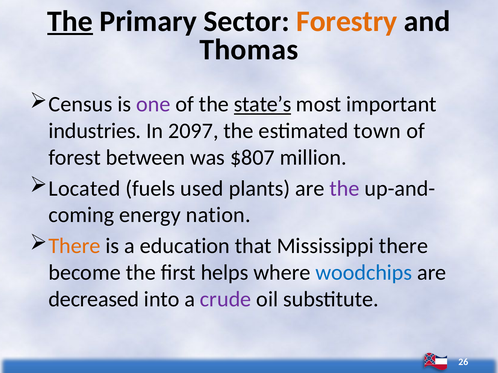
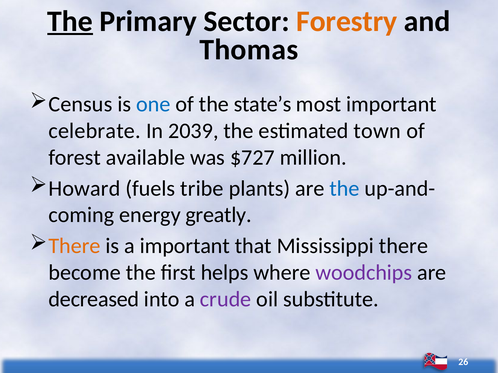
one colour: purple -> blue (153, 104)
state’s underline: present -> none (263, 104)
industries: industries -> celebrate (95, 131)
2097: 2097 -> 2039 (193, 131)
between: between -> available (145, 158)
$807: $807 -> $727 (252, 158)
Located: Located -> Howard (84, 189)
used: used -> tribe (202, 189)
the colour: purple -> blue (344, 189)
nation: nation -> greatly (218, 215)
a education: education -> important (185, 246)
woodchips colour: blue -> purple (364, 273)
